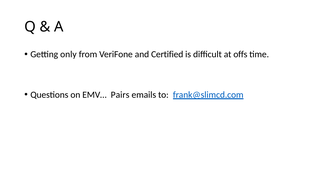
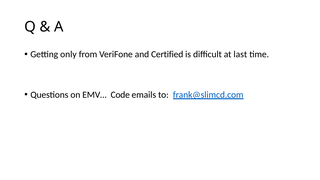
offs: offs -> last (240, 54)
Pairs: Pairs -> Code (120, 95)
